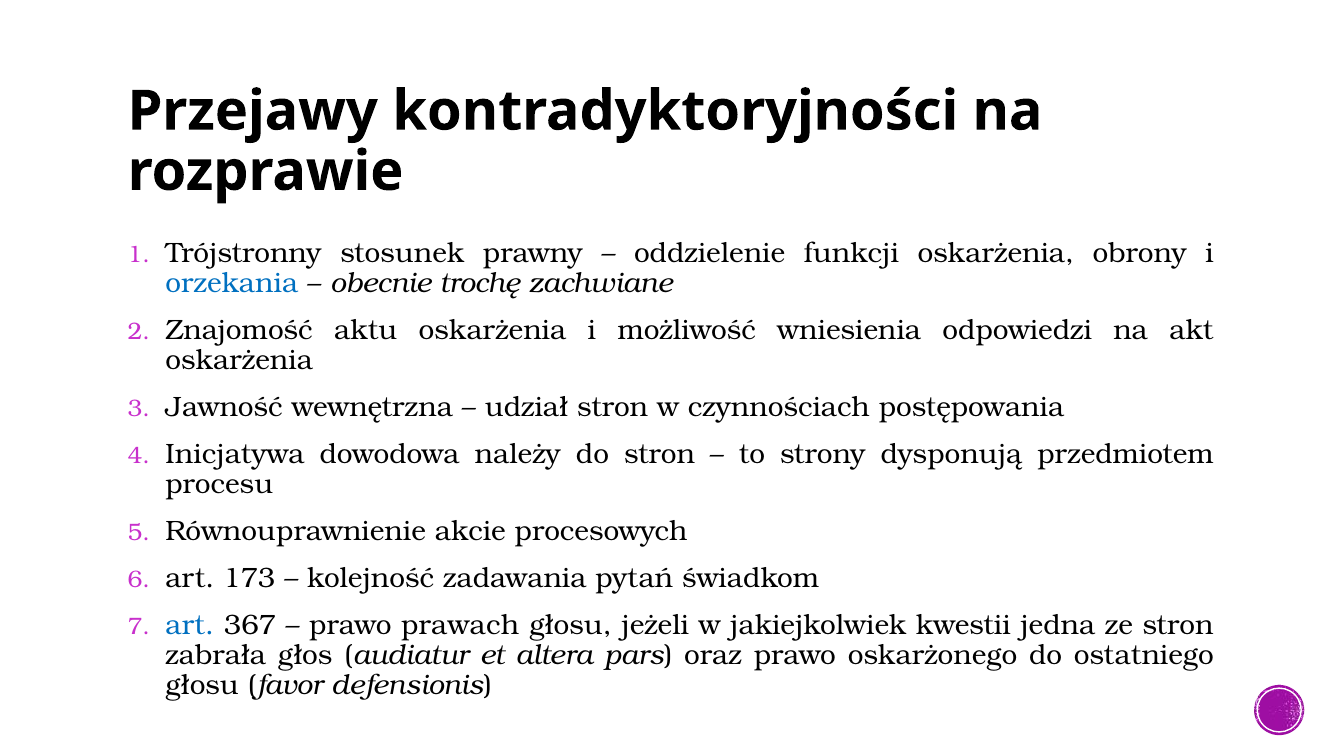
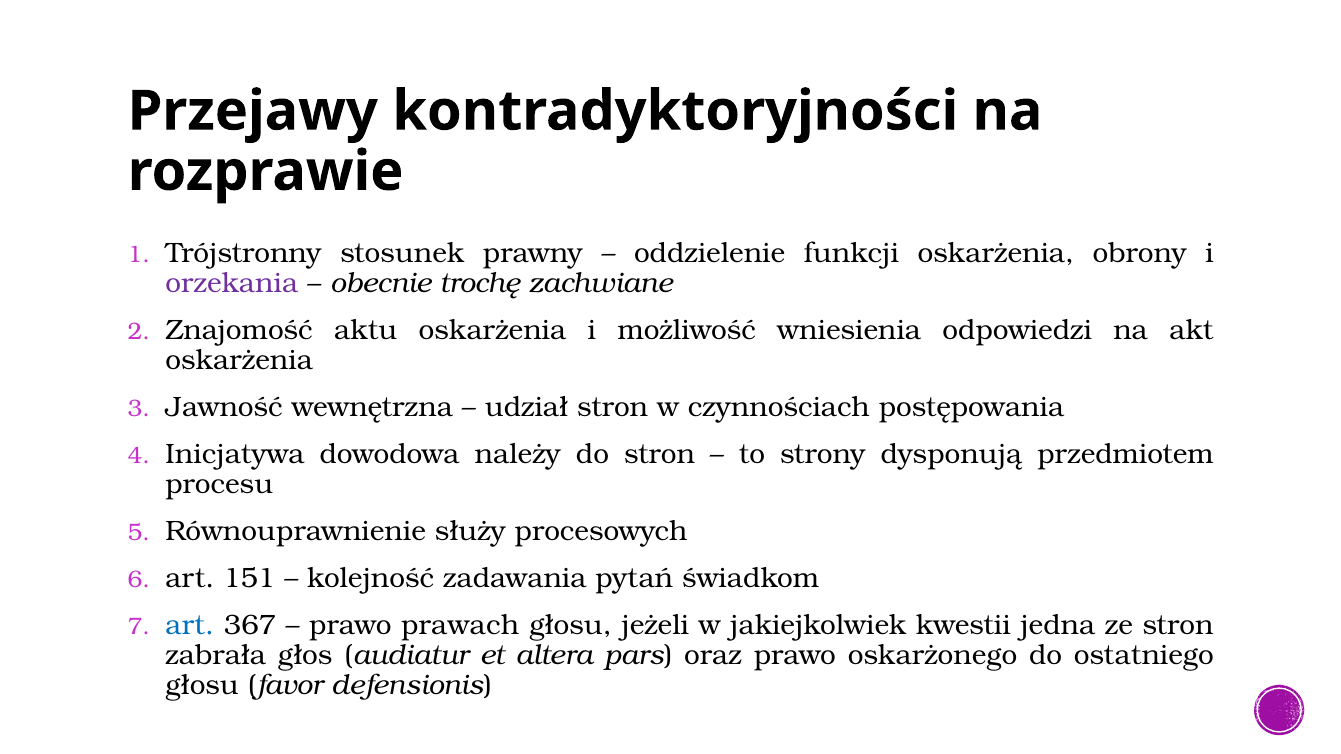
orzekania colour: blue -> purple (232, 283)
akcie: akcie -> służy (470, 531)
173: 173 -> 151 (249, 578)
